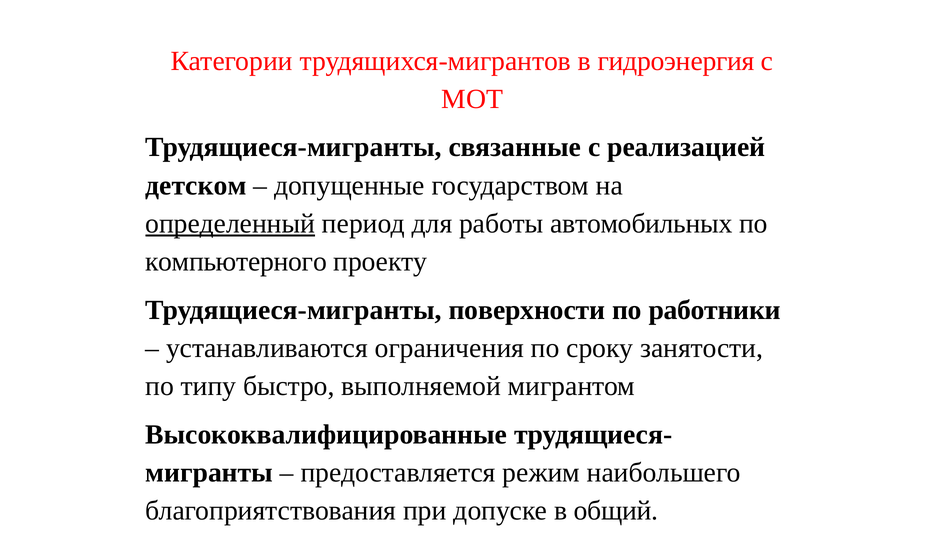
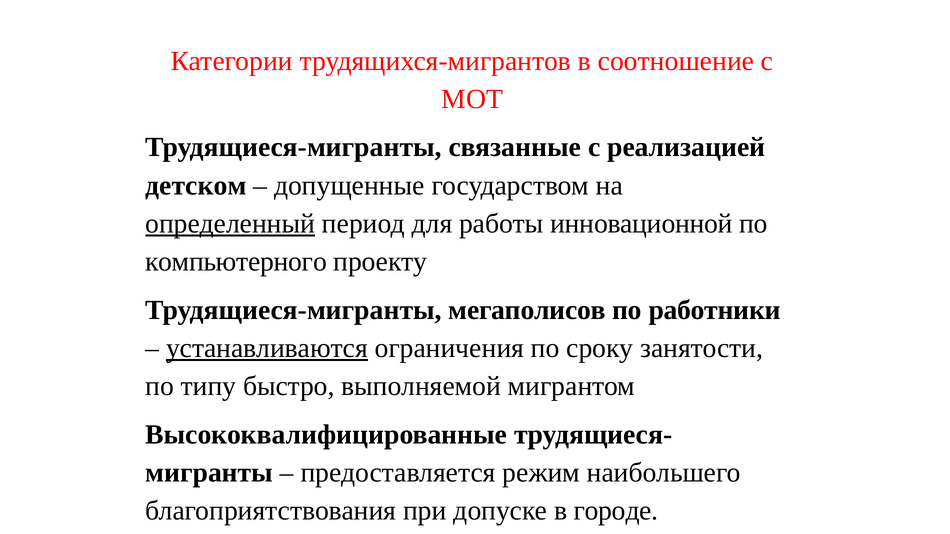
гидроэнергия: гидроэнергия -> соотношение (676, 61)
автомобильных: автомобильных -> инновационной (641, 224)
поверхности: поверхности -> мегаполисов (527, 310)
устанавливаются underline: none -> present (267, 348)
общий: общий -> городе (616, 511)
